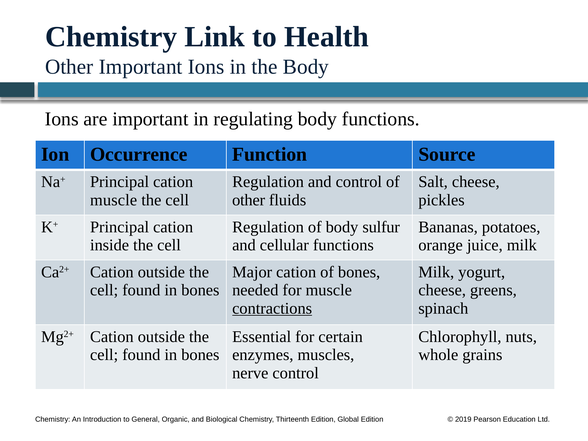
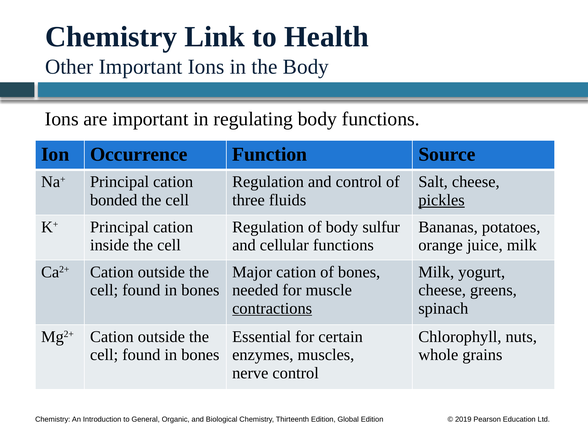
muscle: muscle -> bonded (114, 200)
other: other -> three (248, 200)
pickles underline: none -> present (442, 200)
